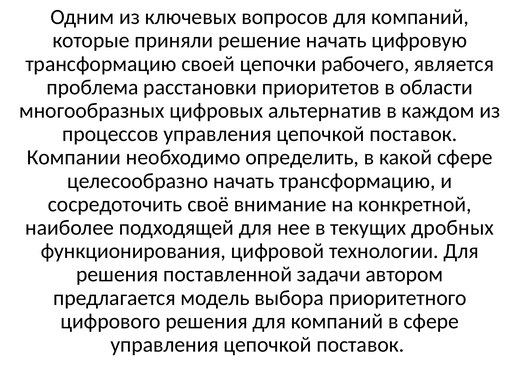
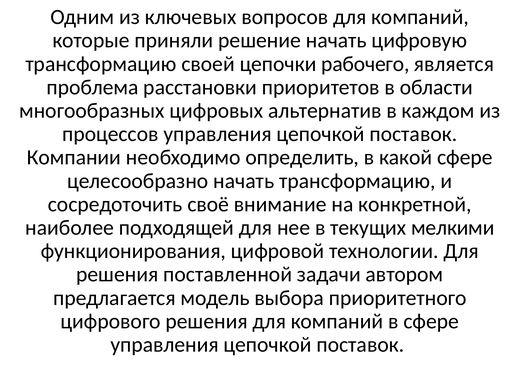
дробных: дробных -> мелкими (453, 228)
